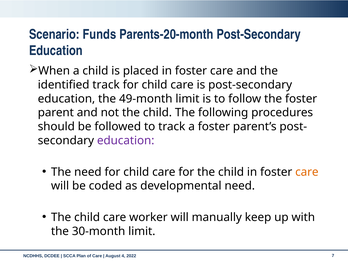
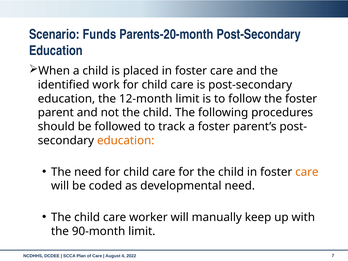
identified track: track -> work (106, 85)
49-month: 49-month -> 12-month (146, 99)
education colour: purple -> orange (126, 140)
30-month: 30-month -> 90-month (99, 231)
